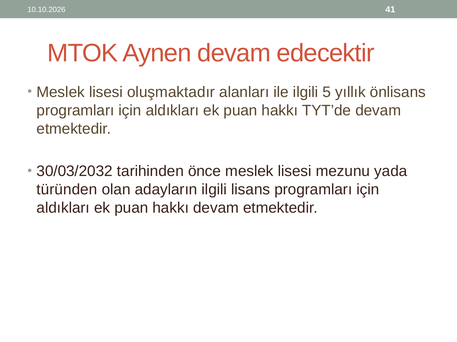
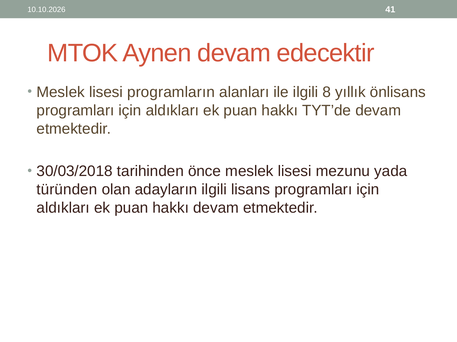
oluşmaktadır: oluşmaktadır -> programların (171, 92)
5: 5 -> 8 (327, 92)
30/03/2032: 30/03/2032 -> 30/03/2018 (75, 172)
